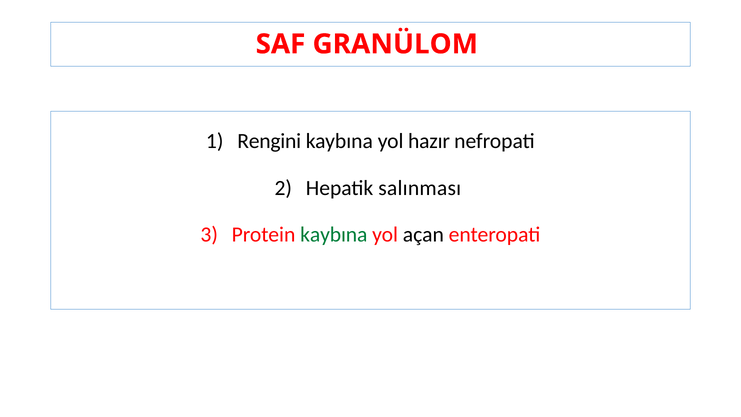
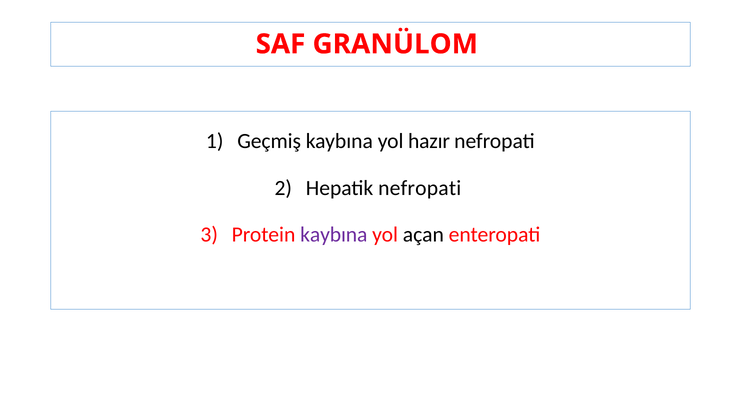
Rengini: Rengini -> Geçmiş (269, 141)
Hepatik salınması: salınması -> nefropati (420, 188)
kaybına colour: green -> purple (334, 234)
